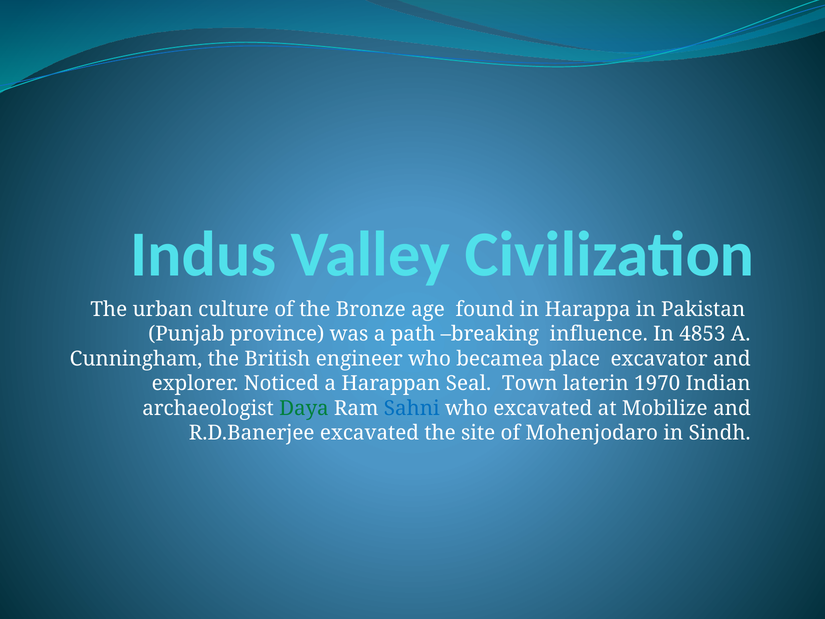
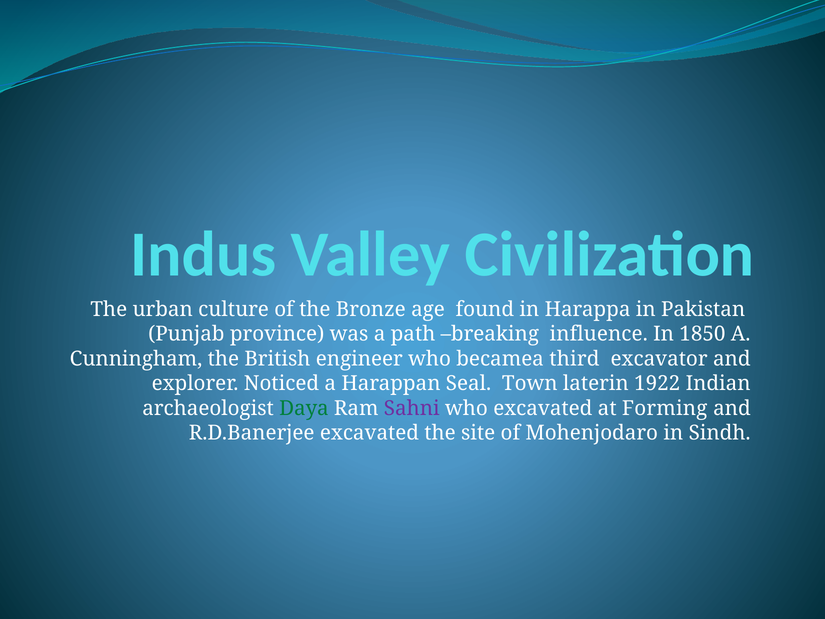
4853: 4853 -> 1850 (702, 334)
place: place -> third (574, 359)
1970: 1970 -> 1922 (657, 383)
Sahni colour: blue -> purple (412, 408)
Mobilize: Mobilize -> Forming (665, 408)
